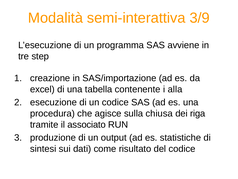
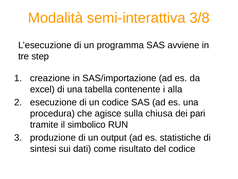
3/9: 3/9 -> 3/8 (200, 18)
riga: riga -> pari (198, 113)
associato: associato -> simbolico (87, 124)
